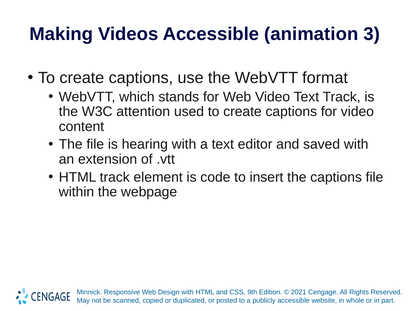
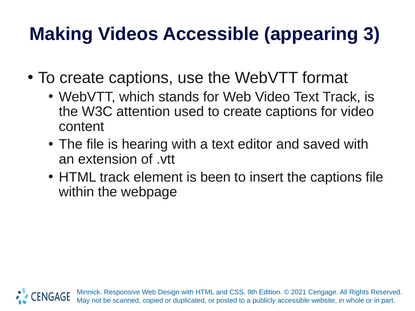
animation: animation -> appearing (311, 34)
code: code -> been (215, 177)
